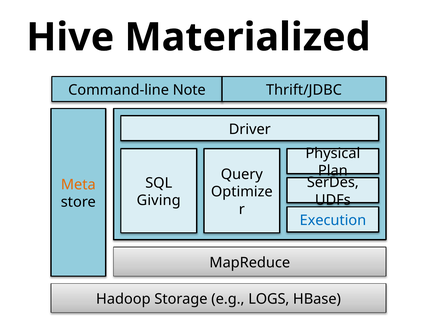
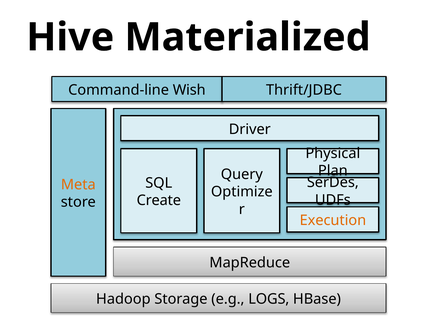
Note: Note -> Wish (189, 90)
Giving: Giving -> Create (159, 200)
Execution colour: blue -> orange (333, 220)
